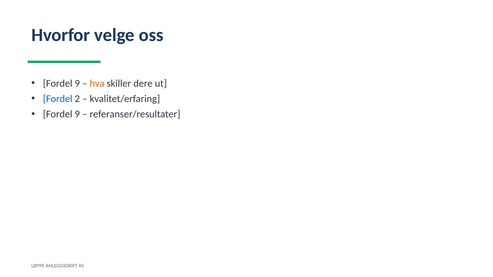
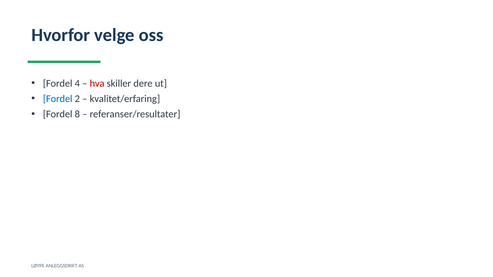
9: 9 -> 4 (77, 83)
hva colour: orange -> red (97, 83)
9: 9 -> 8 (77, 114)
